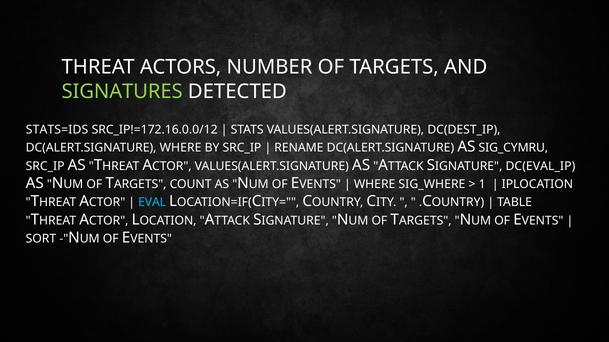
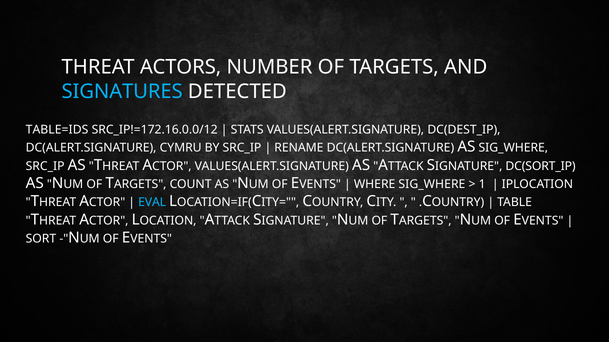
SIGNATURES colour: light green -> light blue (122, 92)
STATS=IDS: STATS=IDS -> TABLE=IDS (57, 130)
DC(ALERT.SIGNATURE WHERE: WHERE -> CYMRU (181, 148)
AS SIG_CYMRU: SIG_CYMRU -> SIG_WHERE (513, 148)
DC(EVAL_IP: DC(EVAL_IP -> DC(SORT_IP (541, 166)
